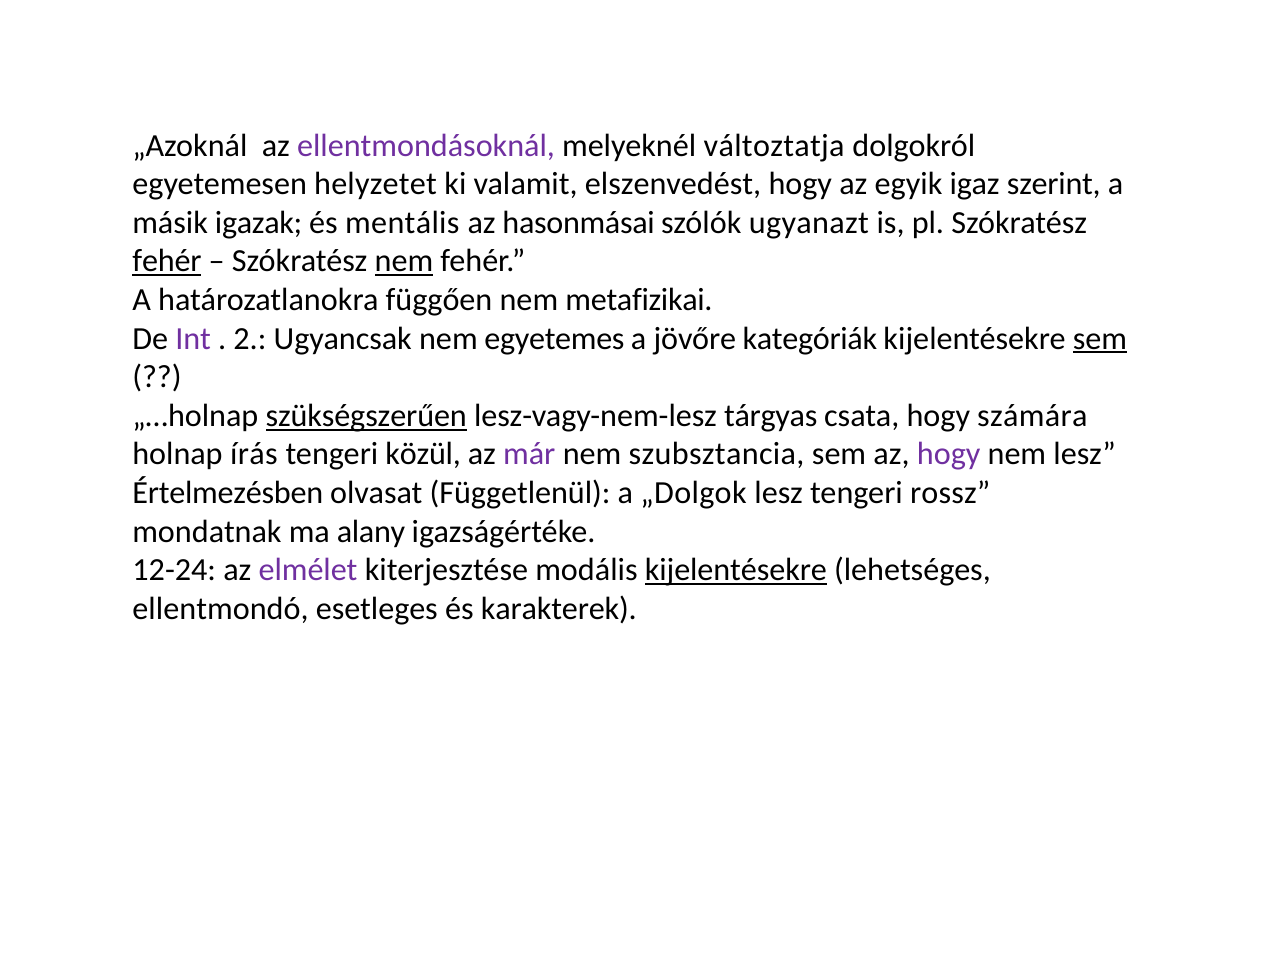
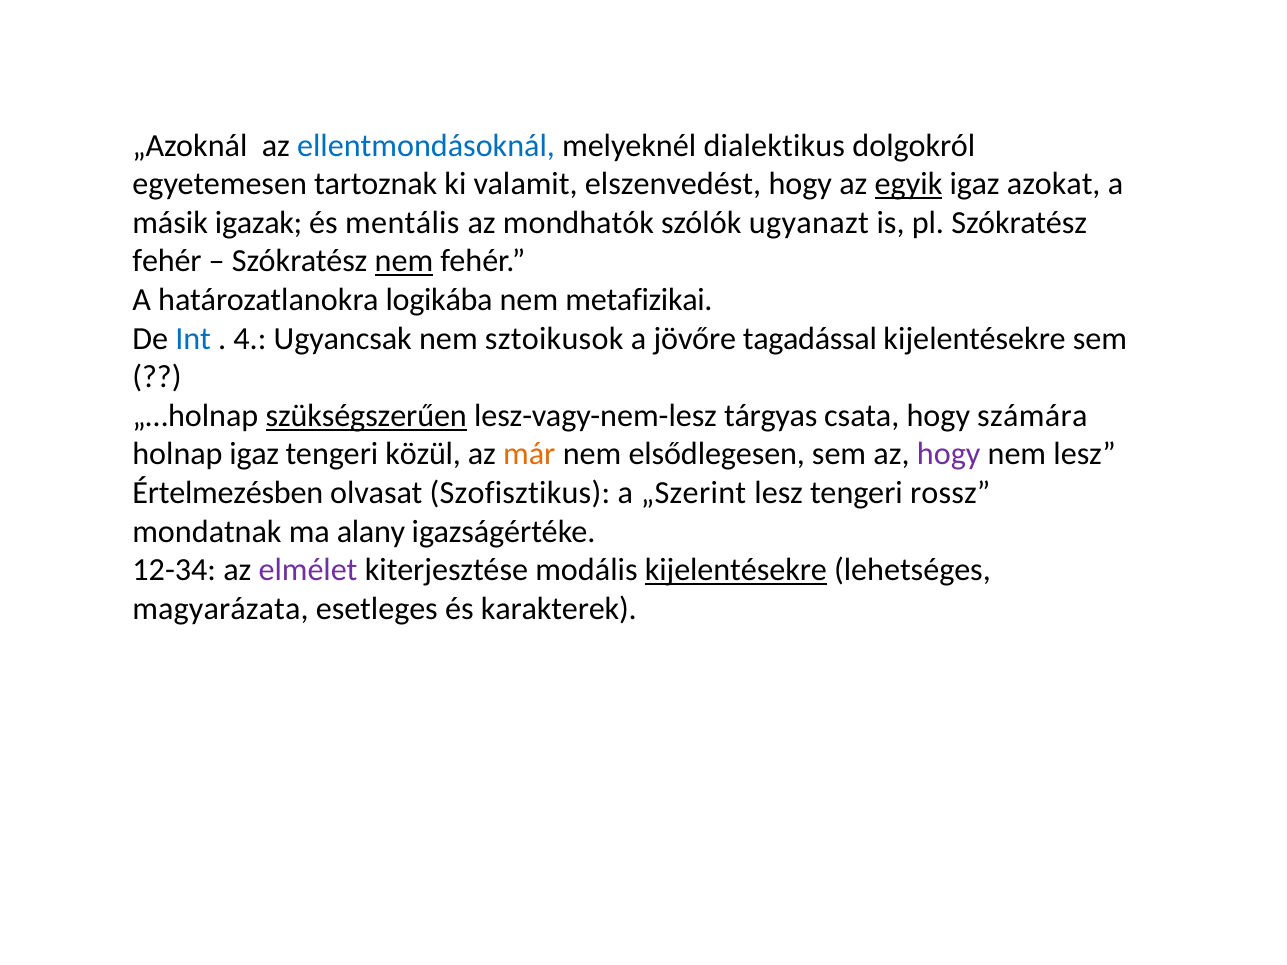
ellentmondásoknál colour: purple -> blue (426, 146)
változtatja: változtatja -> dialektikus (774, 146)
helyzetet: helyzetet -> tartoznak (376, 184)
egyik underline: none -> present (909, 184)
szerint: szerint -> azokat (1054, 184)
hasonmásai: hasonmásai -> mondhatók (578, 223)
fehér underline: present -> none (167, 261)
függően: függően -> logikába (439, 300)
Int colour: purple -> blue (193, 339)
2: 2 -> 4 (250, 339)
egyetemes: egyetemes -> sztoikusok (554, 339)
kategóriák: kategóriák -> tagadással (810, 339)
sem underline: present -> none (1100, 339)
holnap írás: írás -> igaz (254, 454)
már colour: purple -> orange (529, 454)
szubsztancia: szubsztancia -> elsődlegesen (717, 454)
Függetlenül: Függetlenül -> Szofisztikus (520, 493)
„Dolgok: „Dolgok -> „Szerint (694, 493)
12-24: 12-24 -> 12-34 (174, 570)
ellentmondó: ellentmondó -> magyarázata (221, 609)
